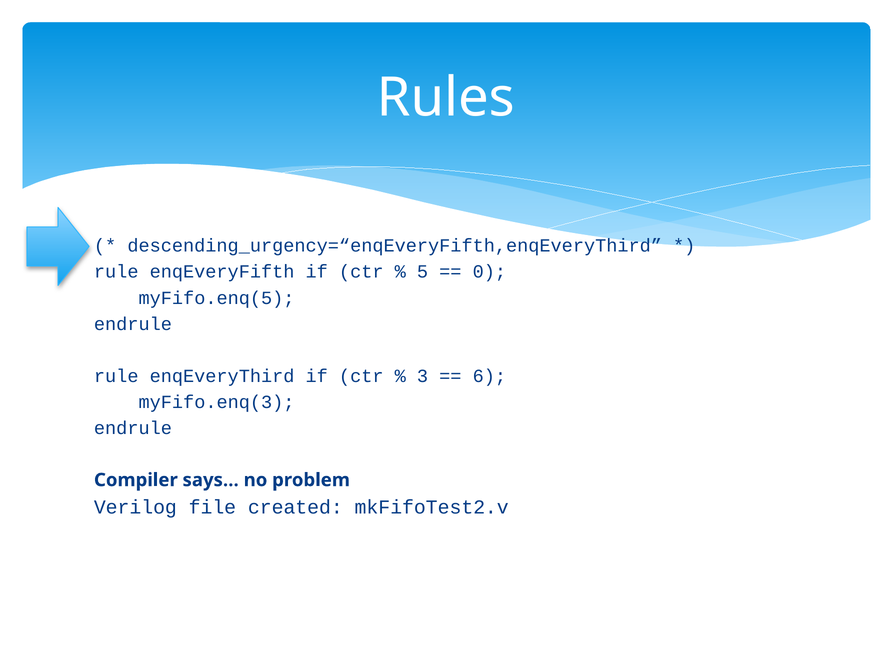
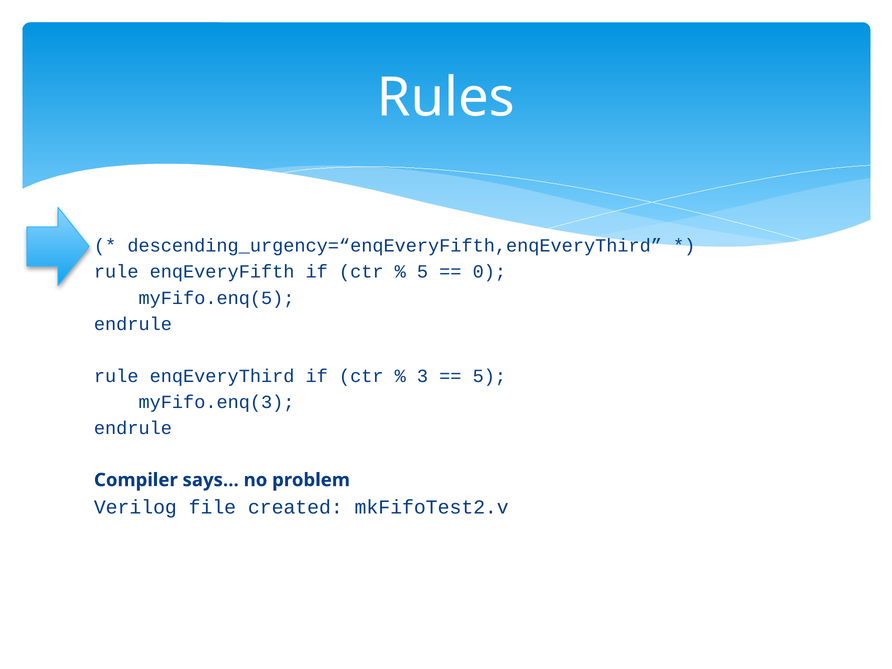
6: 6 -> 5 (489, 376)
